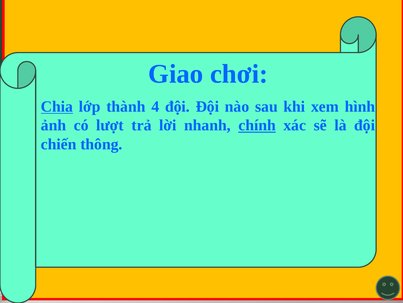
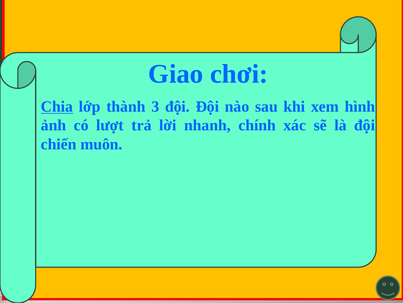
4: 4 -> 3 (155, 106)
chính underline: present -> none (257, 125)
thông: thông -> muôn (101, 144)
